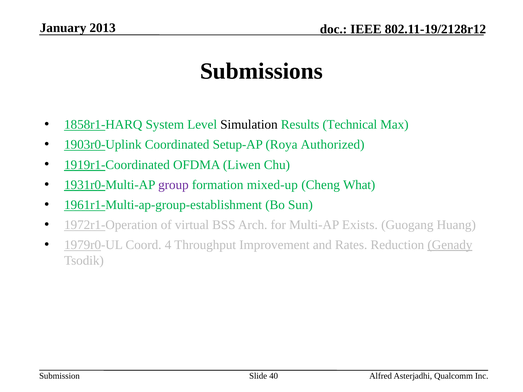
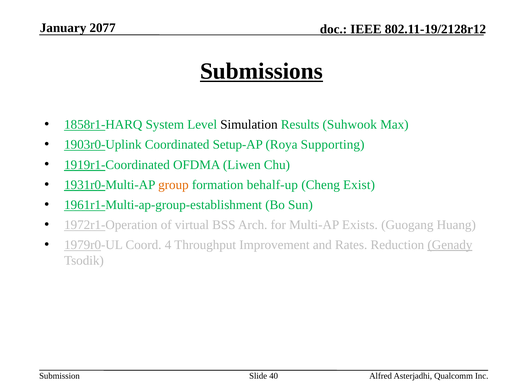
2013: 2013 -> 2077 (103, 28)
Submissions underline: none -> present (261, 71)
Technical: Technical -> Suhwook (350, 125)
Authorized: Authorized -> Supporting (333, 145)
group colour: purple -> orange (173, 185)
mixed-up: mixed-up -> behalf-up (272, 185)
What: What -> Exist (359, 185)
